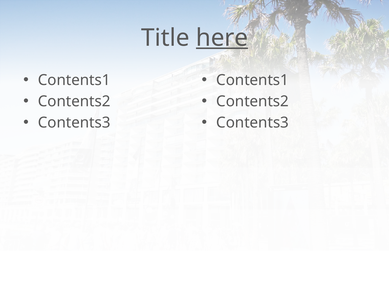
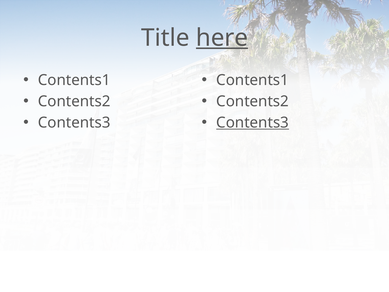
Contents3 underline: none -> present (253, 123)
